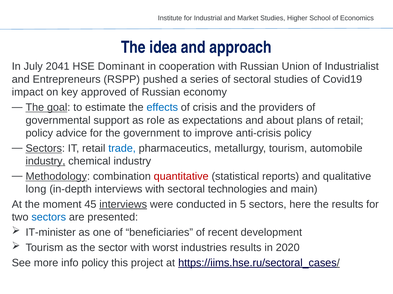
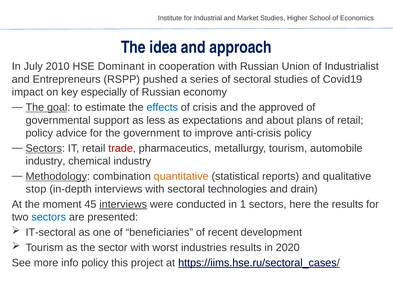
2041: 2041 -> 2010 (58, 67)
approved: approved -> especially (104, 92)
providers: providers -> approved (281, 108)
role: role -> less (156, 121)
trade colour: blue -> red (122, 149)
industry underline: present -> none (46, 162)
quantitative colour: red -> orange (181, 177)
long: long -> stop (36, 190)
main: main -> drain (304, 190)
5: 5 -> 1 (243, 205)
IT-minister: IT-minister -> IT-sectoral (51, 233)
